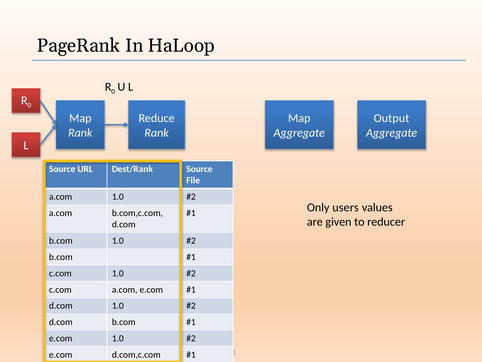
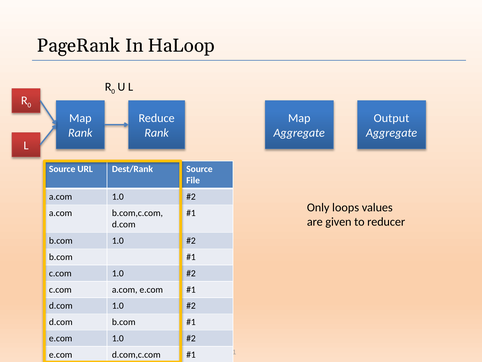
users: users -> loops (346, 207)
